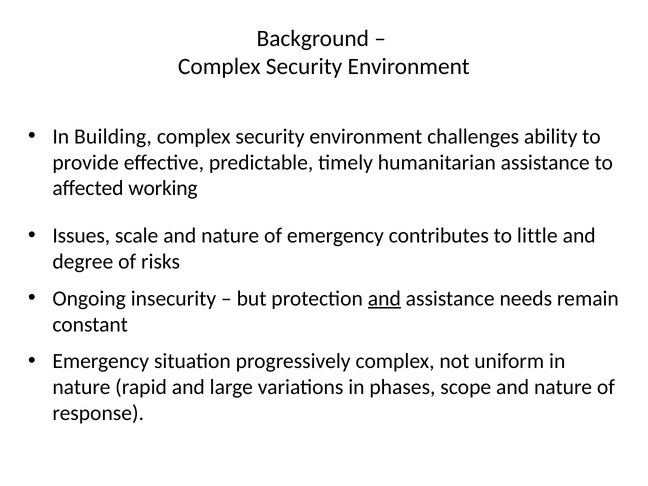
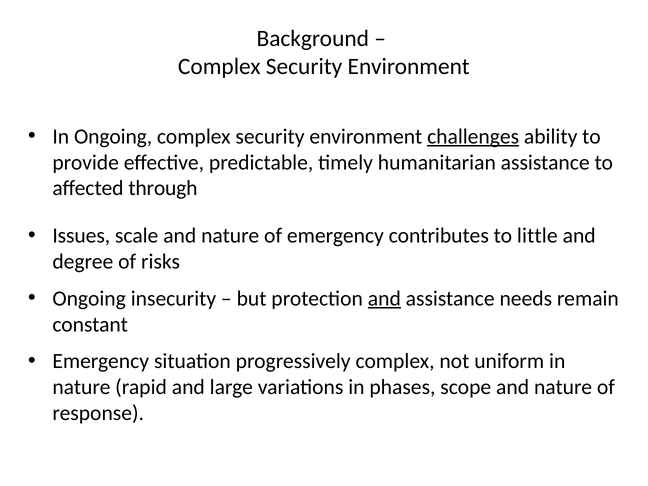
In Building: Building -> Ongoing (113, 137)
challenges underline: none -> present (473, 137)
working: working -> through (163, 188)
